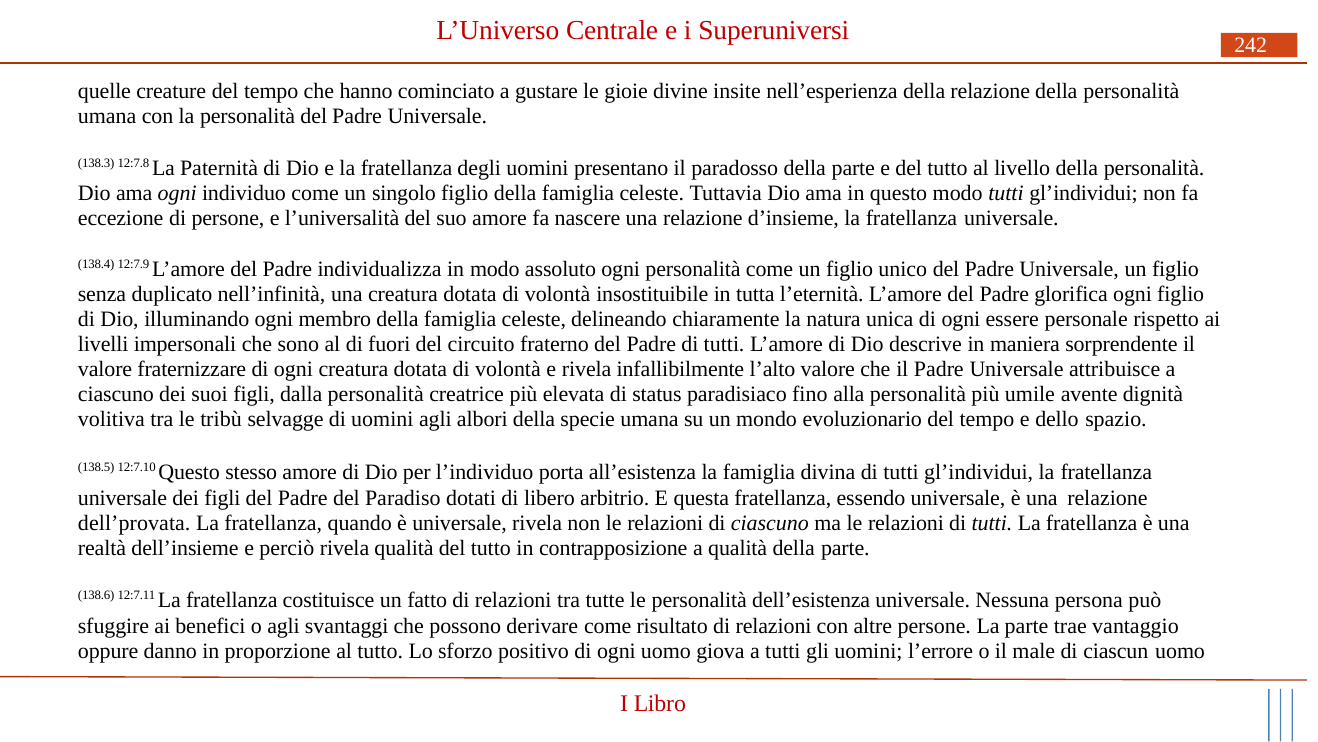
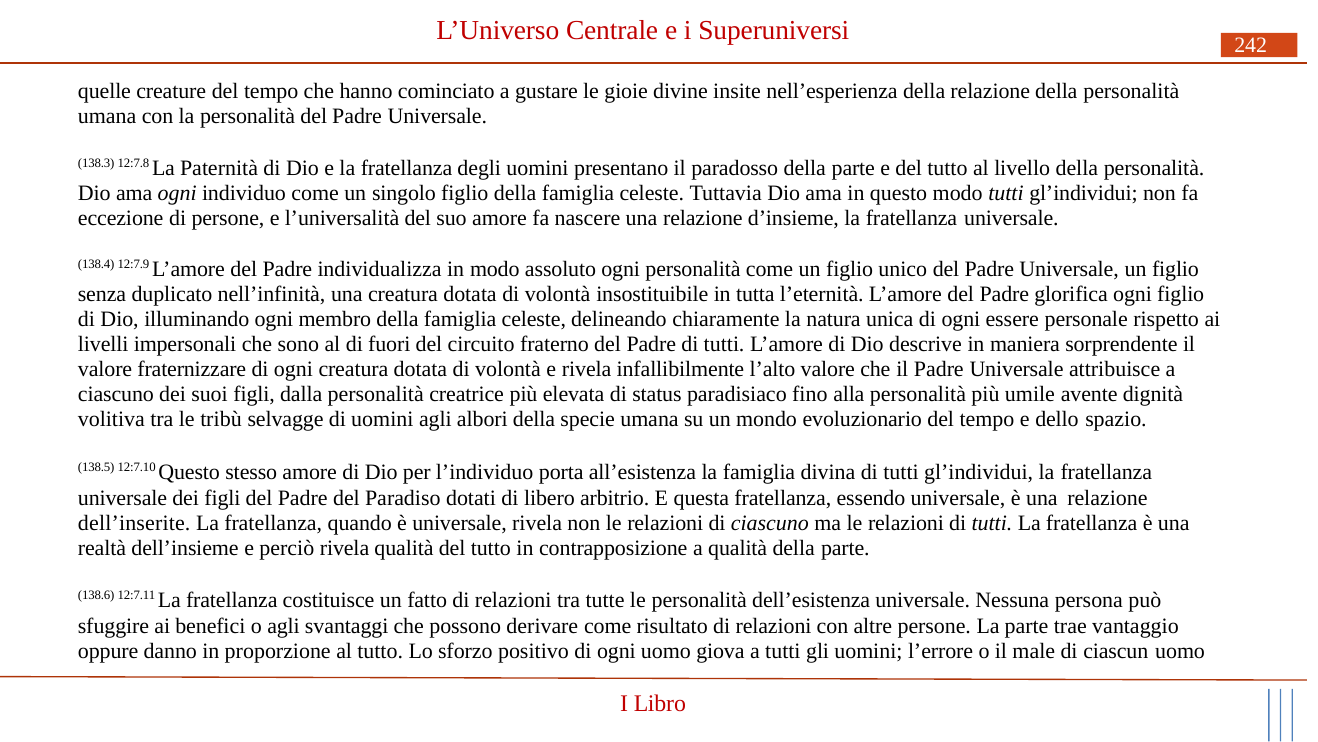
dell’provata: dell’provata -> dell’inserite (134, 523)
